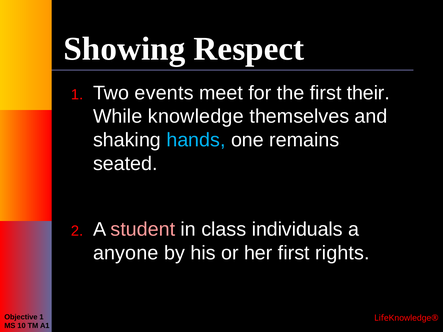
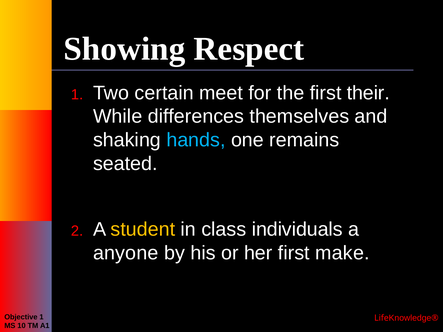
events: events -> certain (164, 93)
While knowledge: knowledge -> differences (196, 117)
student colour: pink -> yellow (143, 230)
rights: rights -> make (342, 253)
